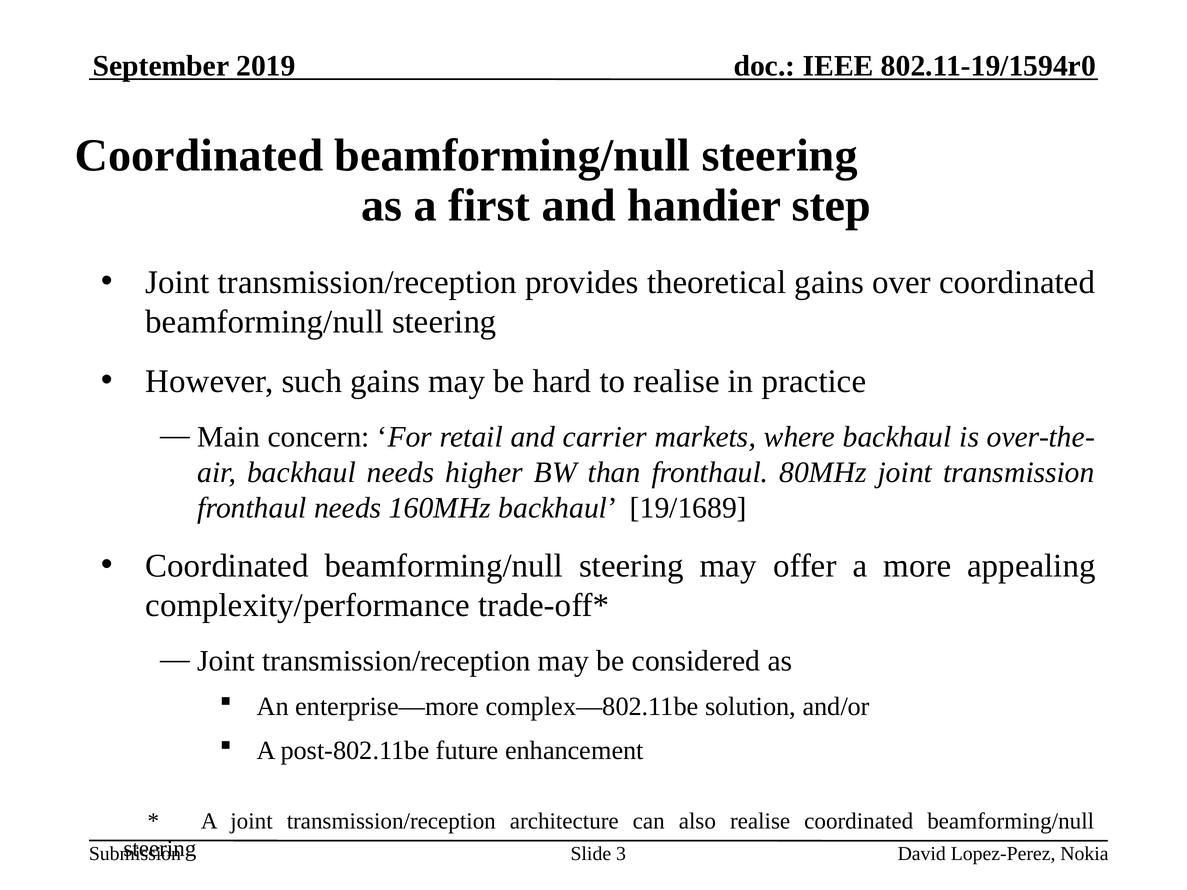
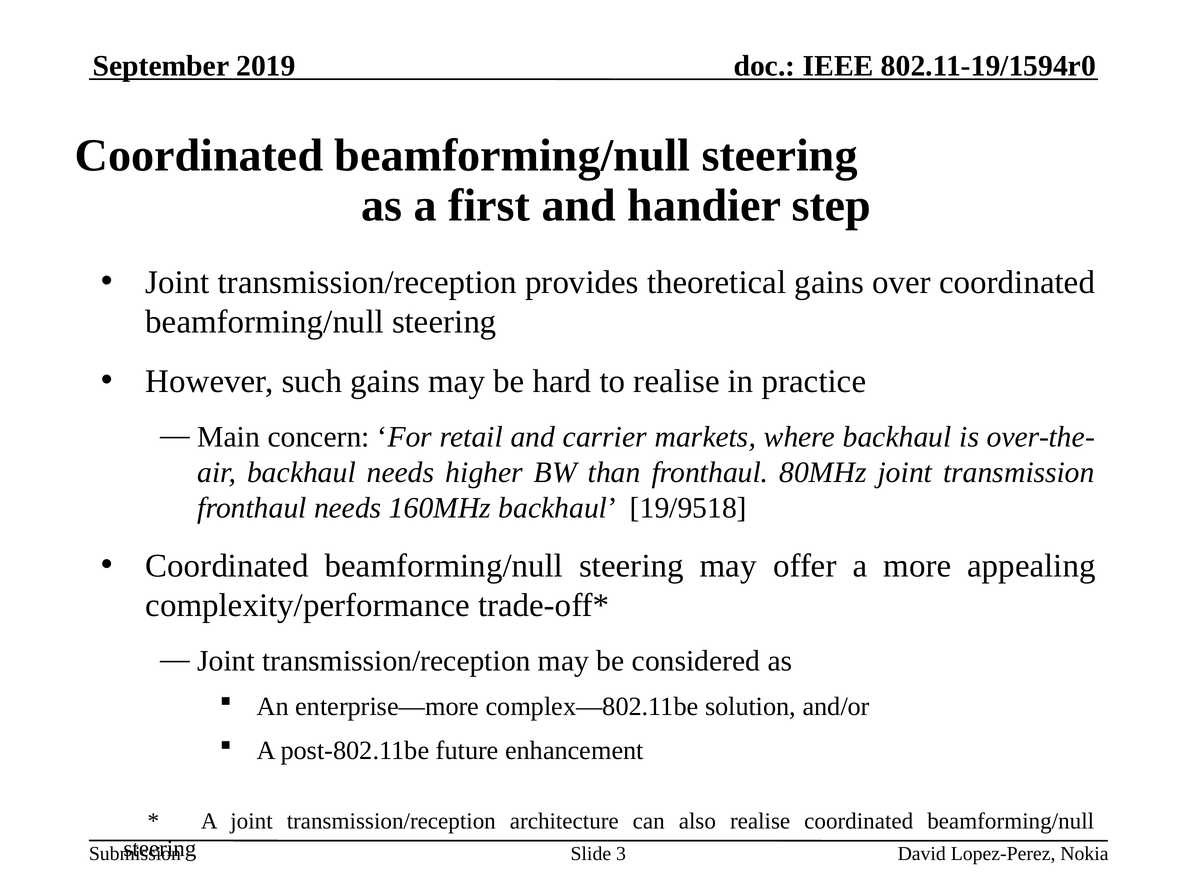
19/1689: 19/1689 -> 19/9518 (688, 508)
